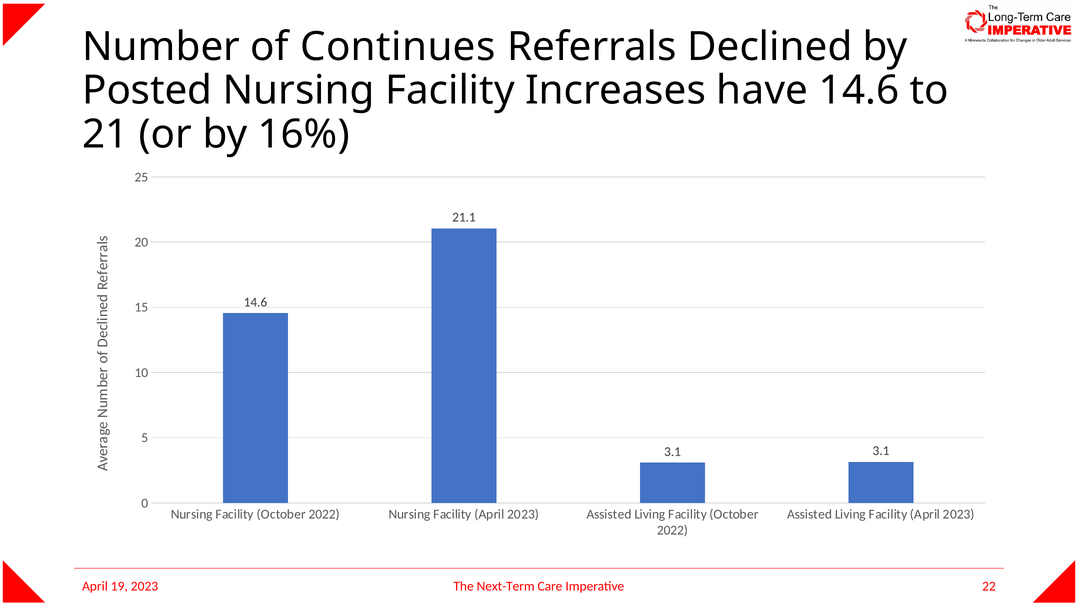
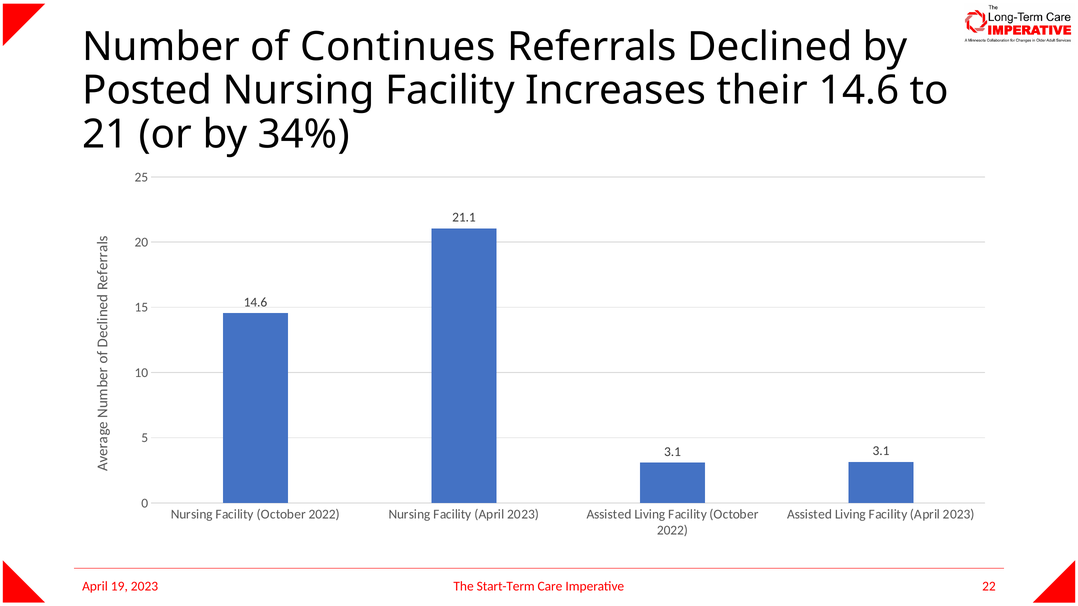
have: have -> their (762, 91)
16%: 16% -> 34% (304, 134)
Next-Term: Next-Term -> Start-Term (506, 587)
